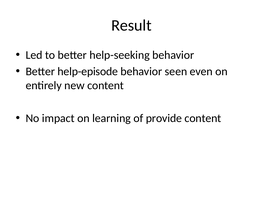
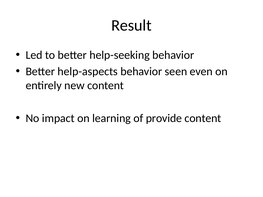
help-episode: help-episode -> help-aspects (88, 72)
